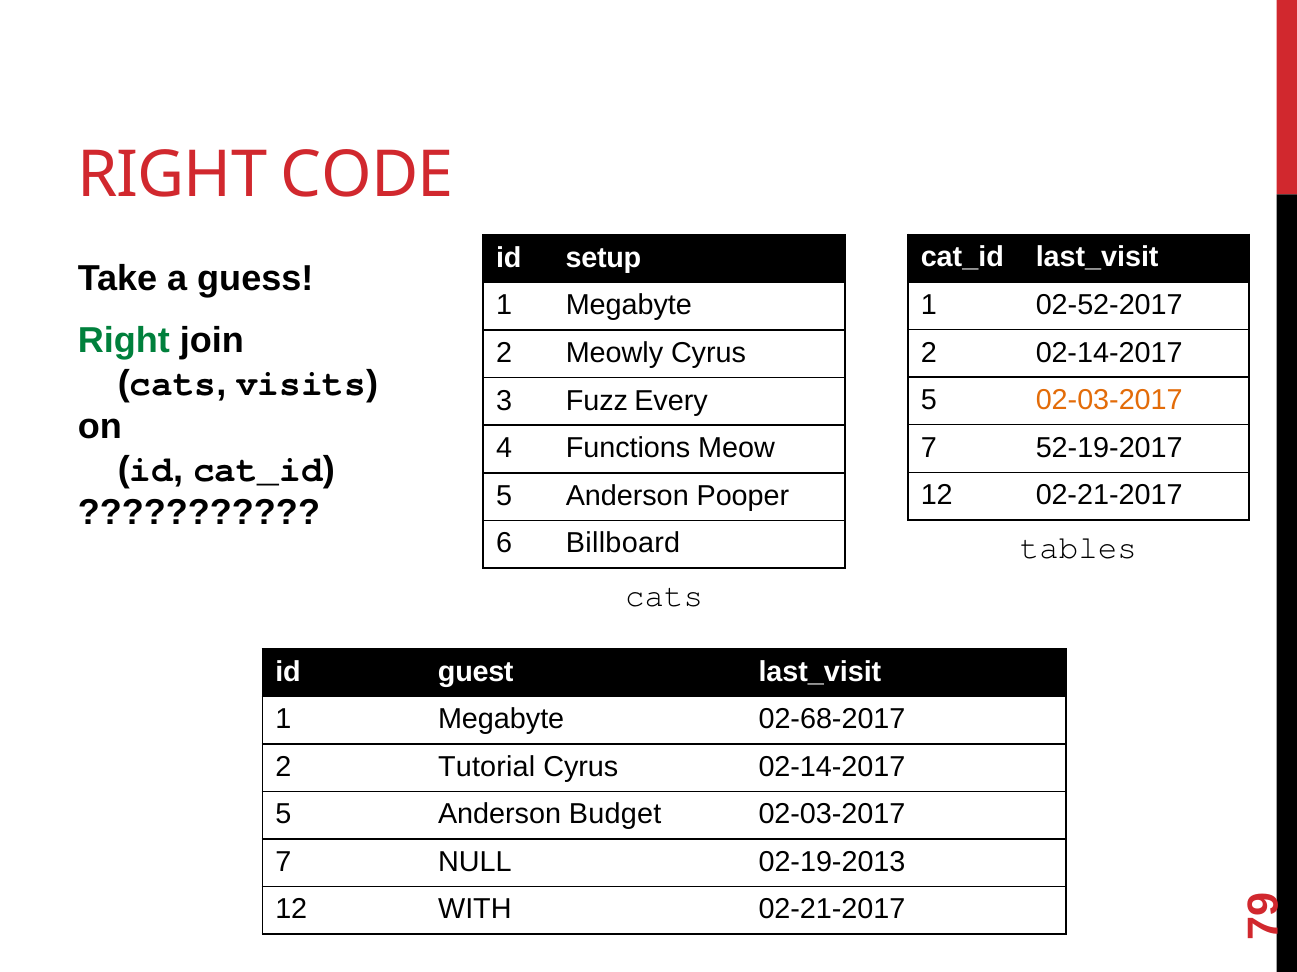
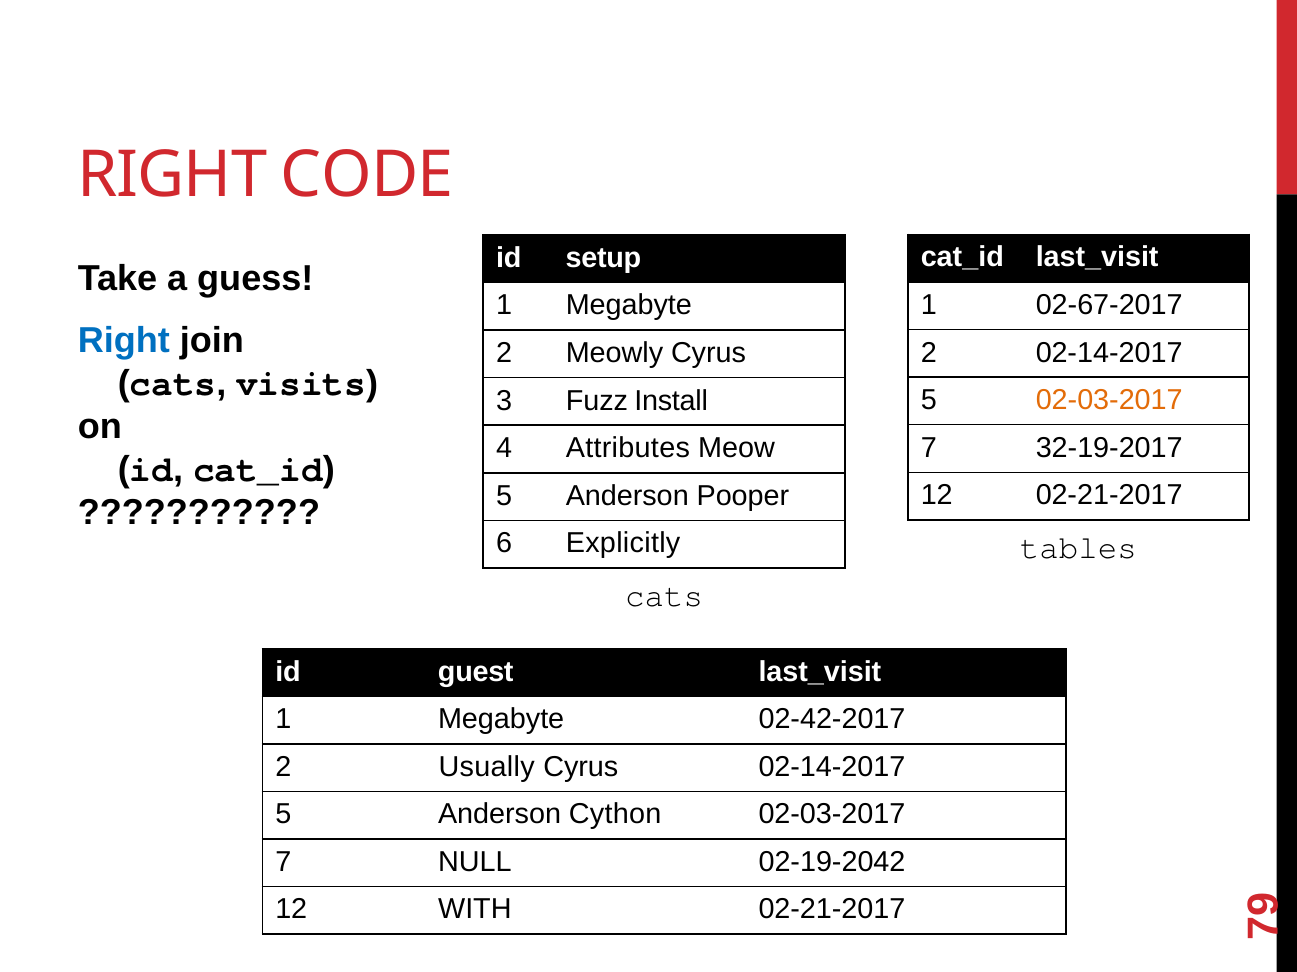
02-52-2017: 02-52-2017 -> 02-67-2017 (1109, 305)
Right colour: green -> blue (124, 340)
Every: Every -> Install (671, 401)
52-19-2017: 52-19-2017 -> 32-19-2017 (1109, 448)
Functions: Functions -> Attributes (628, 448)
Billboard: Billboard -> Explicitly (623, 544)
02-68-2017: 02-68-2017 -> 02-42-2017 (832, 720)
Tutorial: Tutorial -> Usually (487, 767)
Budget: Budget -> Cython (615, 815)
02-19-2013: 02-19-2013 -> 02-19-2042 (832, 863)
